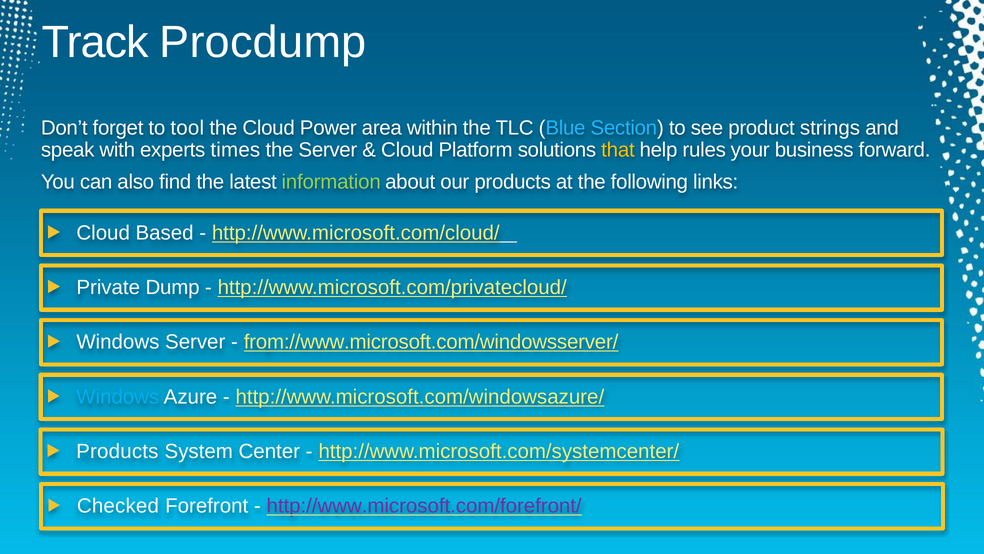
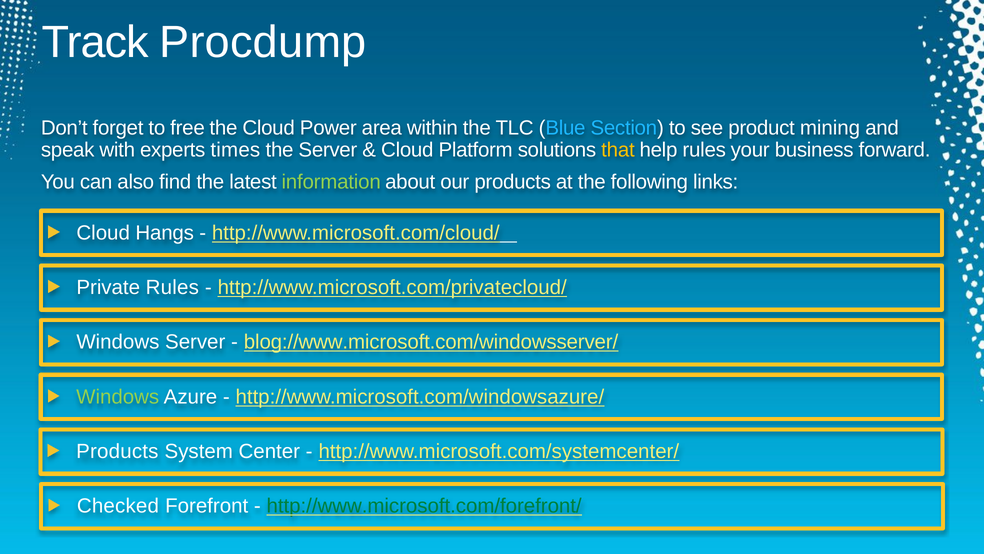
tool: tool -> free (187, 128)
strings: strings -> mining (830, 128)
Based: Based -> Hangs (165, 233)
Private Dump: Dump -> Rules (172, 287)
from://www.microsoft.com/windowsserver/: from://www.microsoft.com/windowsserver/ -> blog://www.microsoft.com/windowsserver/ (431, 342)
Windows colour: light blue -> light green (118, 396)
http://www.microsoft.com/forefront/ colour: purple -> green (424, 506)
